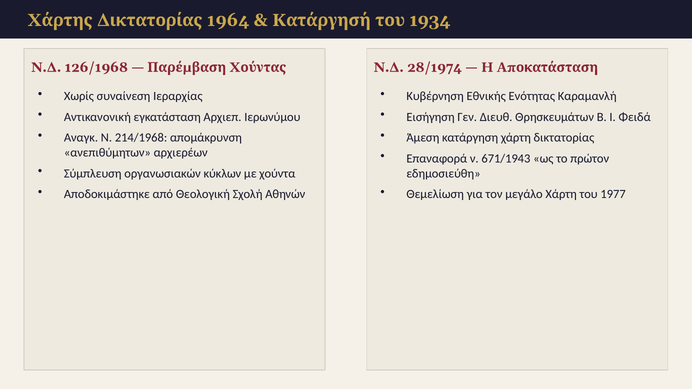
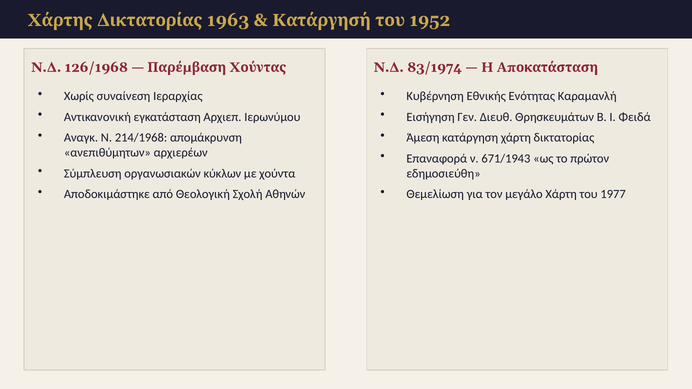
1964: 1964 -> 1963 (228, 20)
1934: 1934 -> 1952 (430, 20)
28/1974: 28/1974 -> 83/1974 (435, 67)
